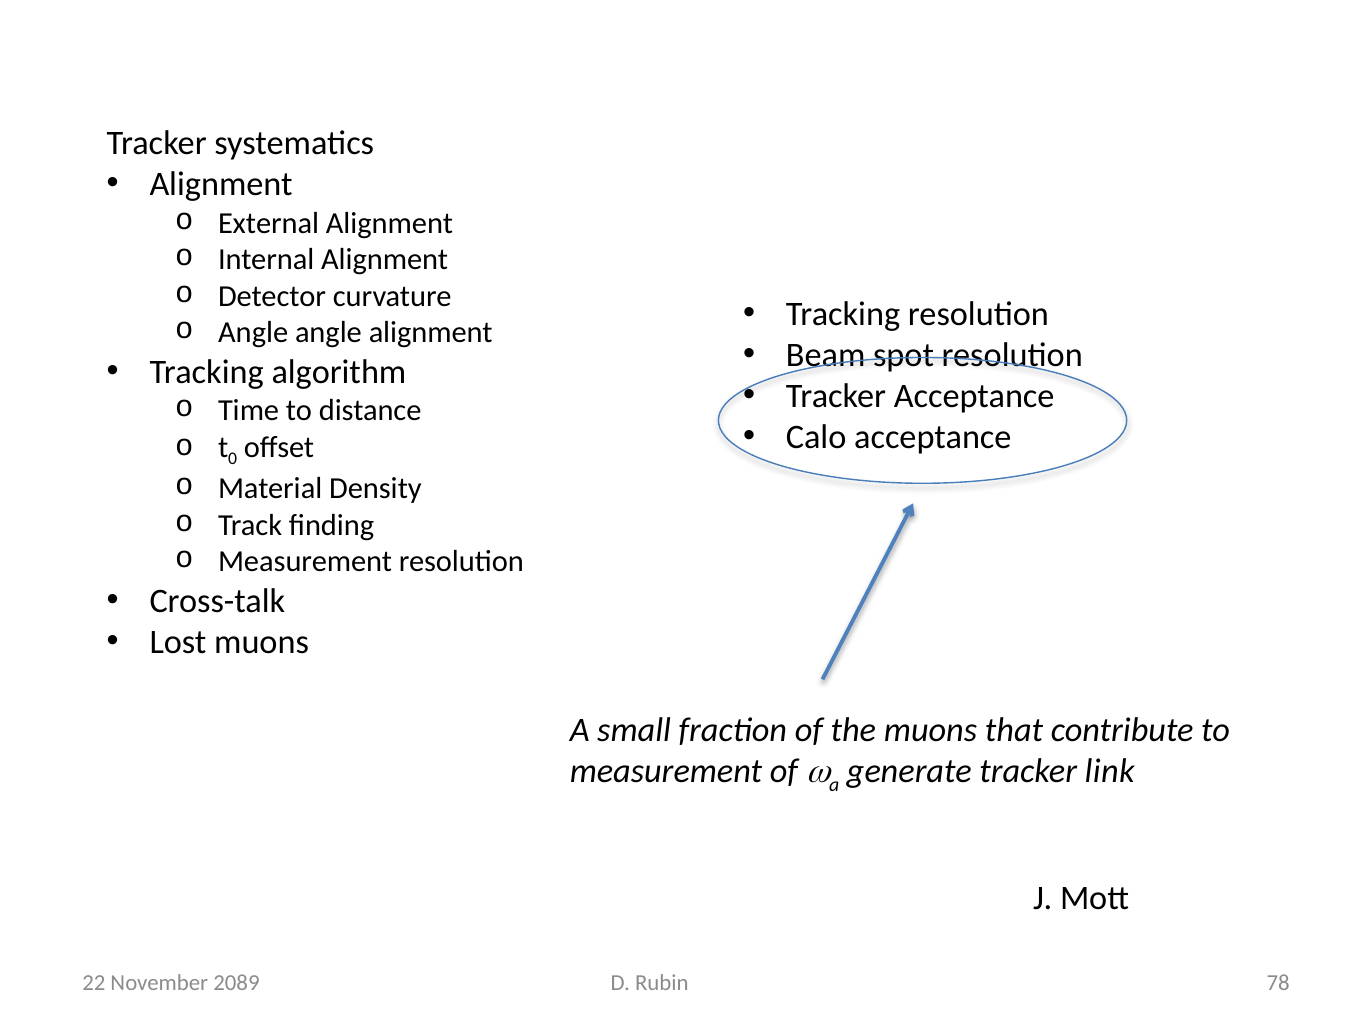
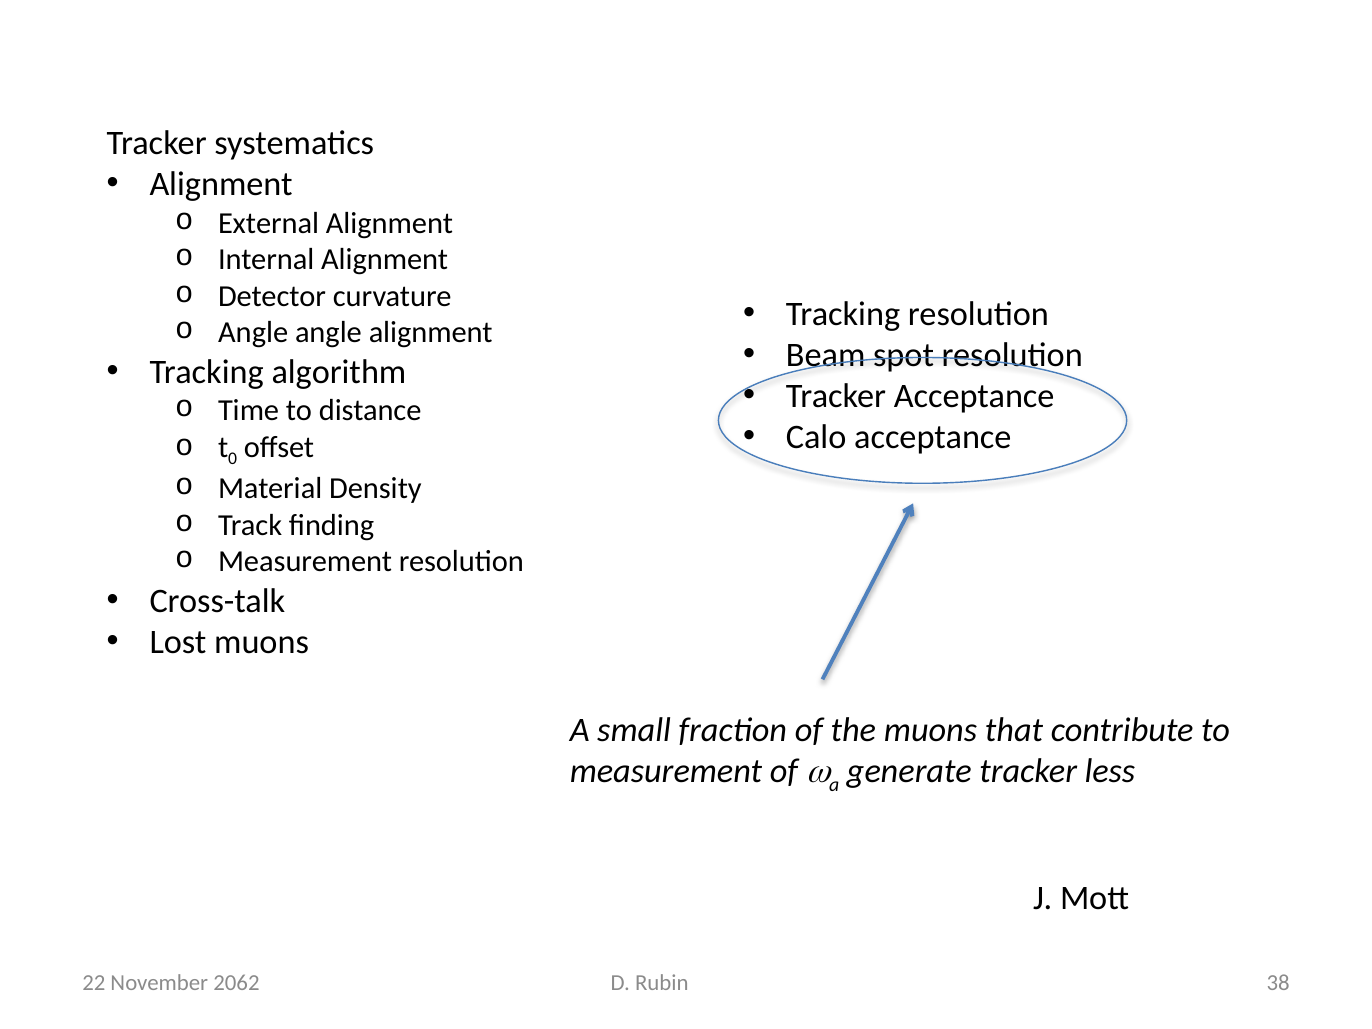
link: link -> less (1110, 772)
2089: 2089 -> 2062 (236, 983)
78: 78 -> 38 (1278, 982)
